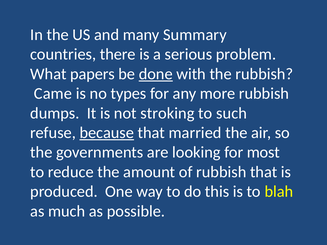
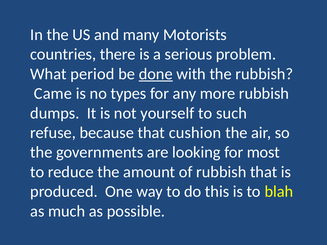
Summary: Summary -> Motorists (195, 35)
papers: papers -> period (92, 74)
stroking: stroking -> yourself (167, 113)
because underline: present -> none (107, 133)
married: married -> cushion (195, 133)
